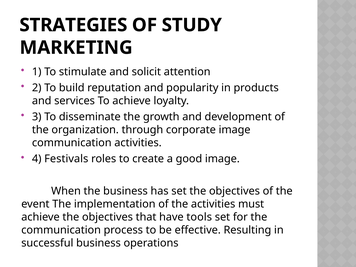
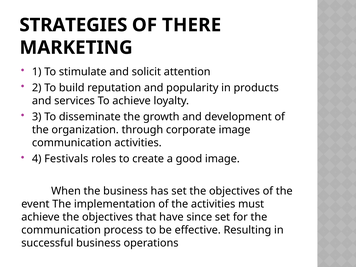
STUDY: STUDY -> THERE (192, 25)
tools: tools -> since (199, 217)
